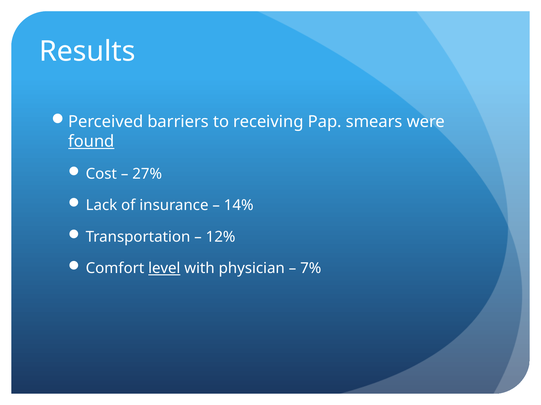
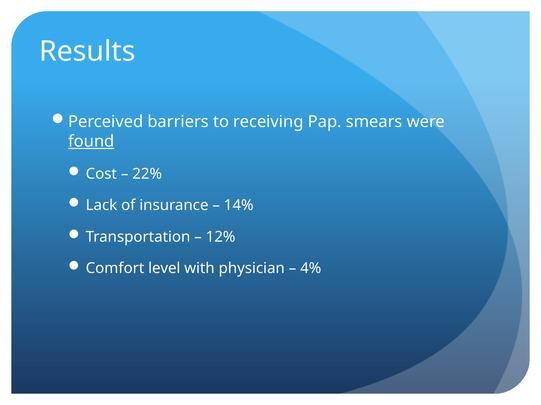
27%: 27% -> 22% (147, 174)
level underline: present -> none (164, 269)
7%: 7% -> 4% (311, 269)
